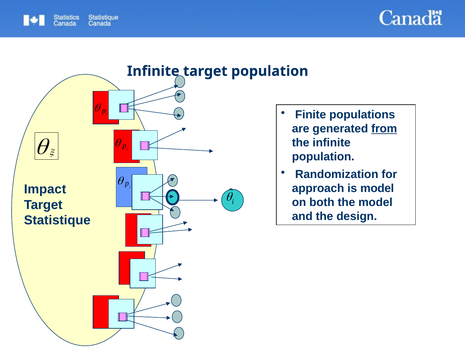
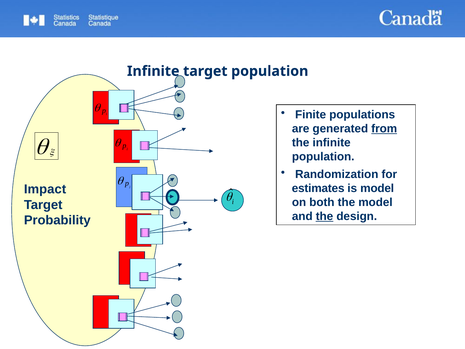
approach: approach -> estimates (318, 188)
the underline: none -> present (325, 216)
Statistique: Statistique -> Probability (57, 220)
